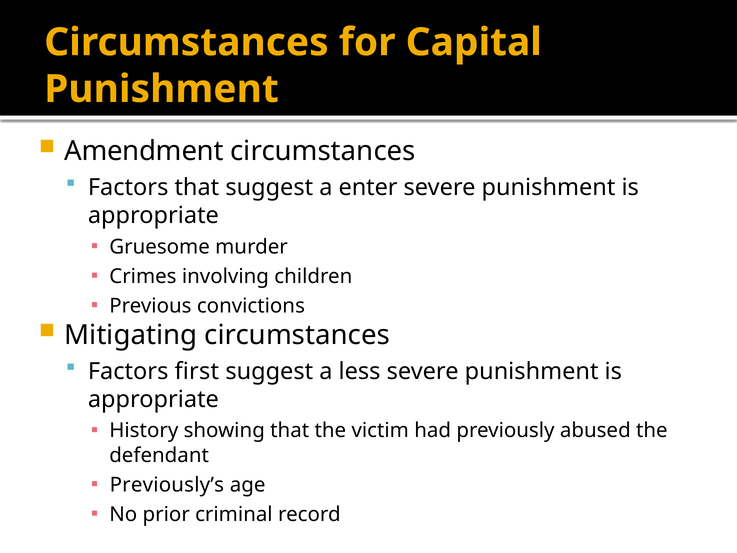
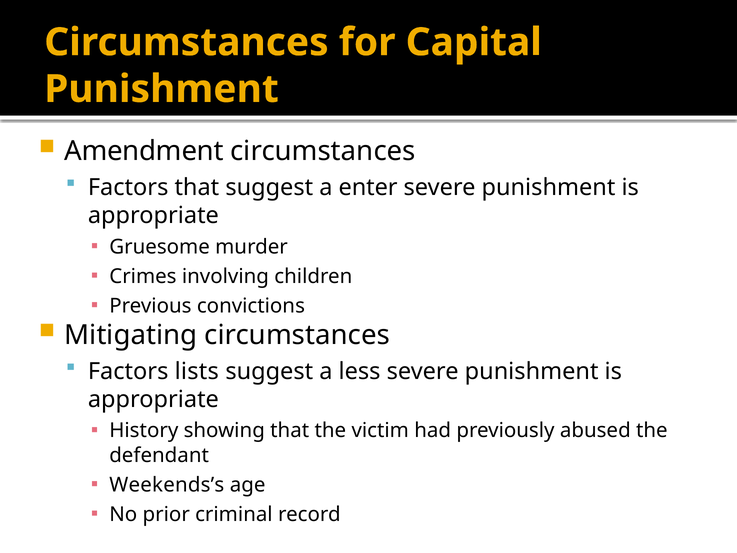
first: first -> lists (197, 371)
Previously’s: Previously’s -> Weekends’s (167, 485)
